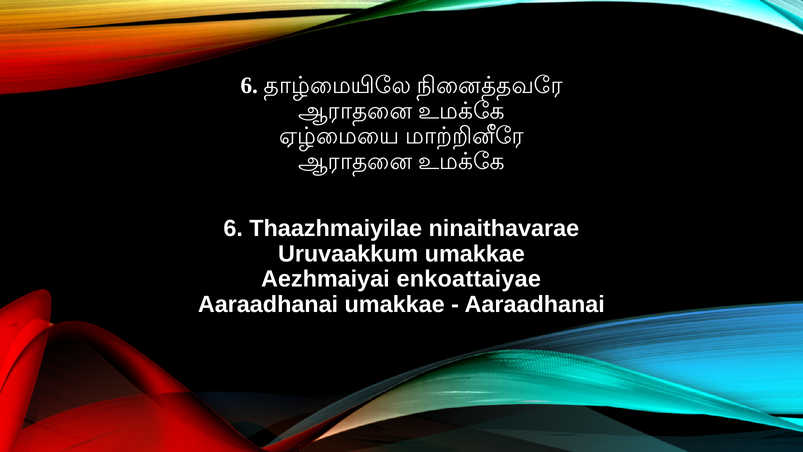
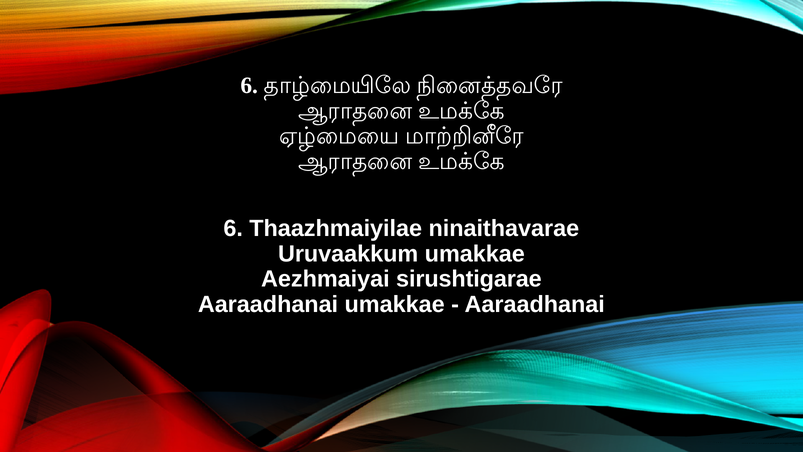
enkoattaiyae: enkoattaiyae -> sirushtigarae (469, 279)
